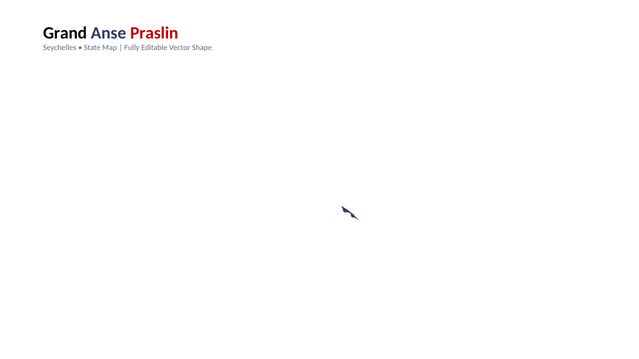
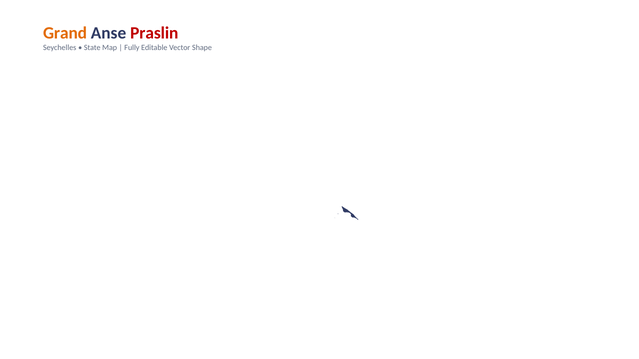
Grand colour: black -> orange (65, 33)
